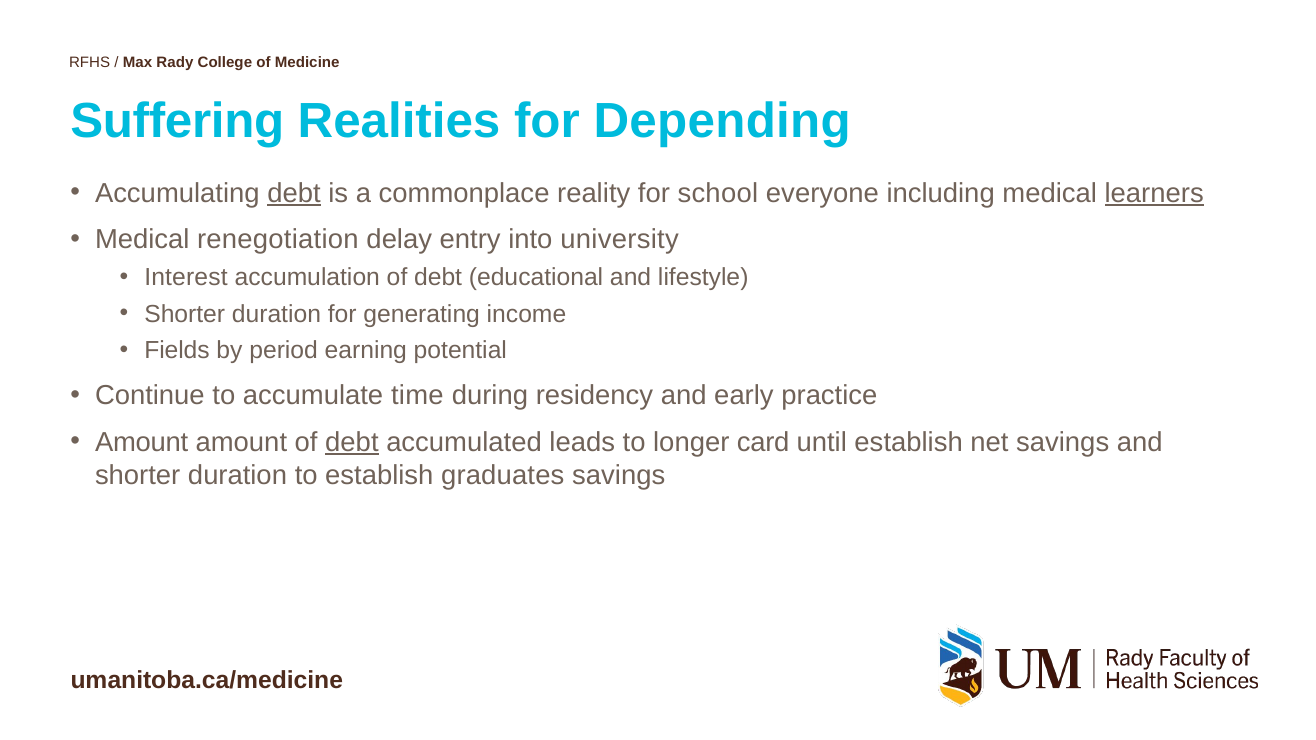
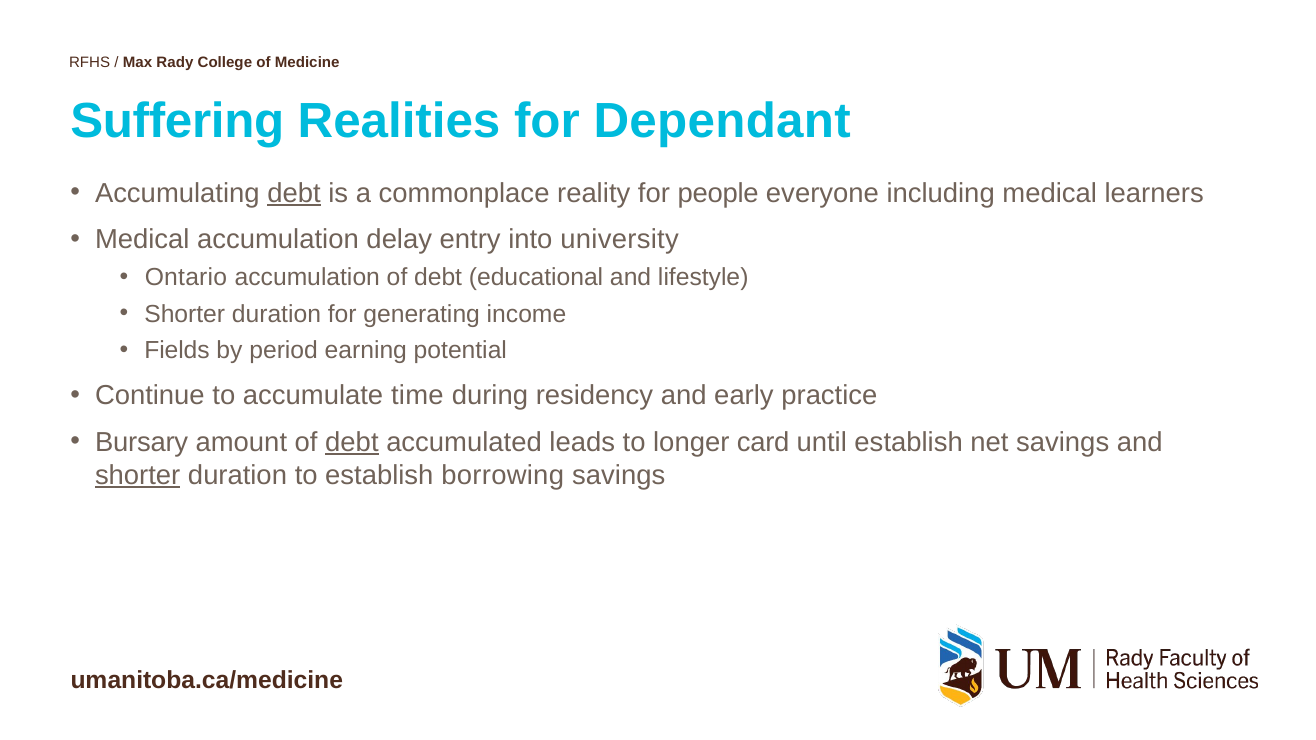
Depending: Depending -> Dependant (722, 121)
school: school -> people (718, 193)
learners underline: present -> none (1154, 193)
Medical renegotiation: renegotiation -> accumulation (278, 240)
Interest: Interest -> Ontario (186, 278)
Amount: Amount -> Bursary (142, 443)
shorter underline: none -> present (138, 476)
graduates: graduates -> borrowing (503, 476)
